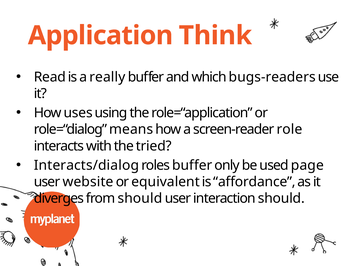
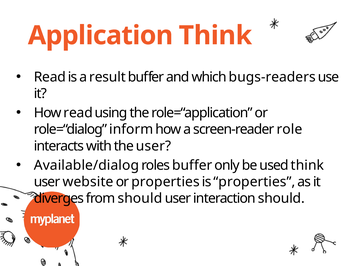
really: really -> result (108, 77)
How uses: uses -> read (78, 113)
means: means -> inform (131, 130)
the tried: tried -> user (154, 146)
Interacts/dialog: Interacts/dialog -> Available/dialog (86, 165)
used page: page -> think (307, 165)
or equivalent: equivalent -> properties (166, 182)
is affordance: affordance -> properties (254, 182)
